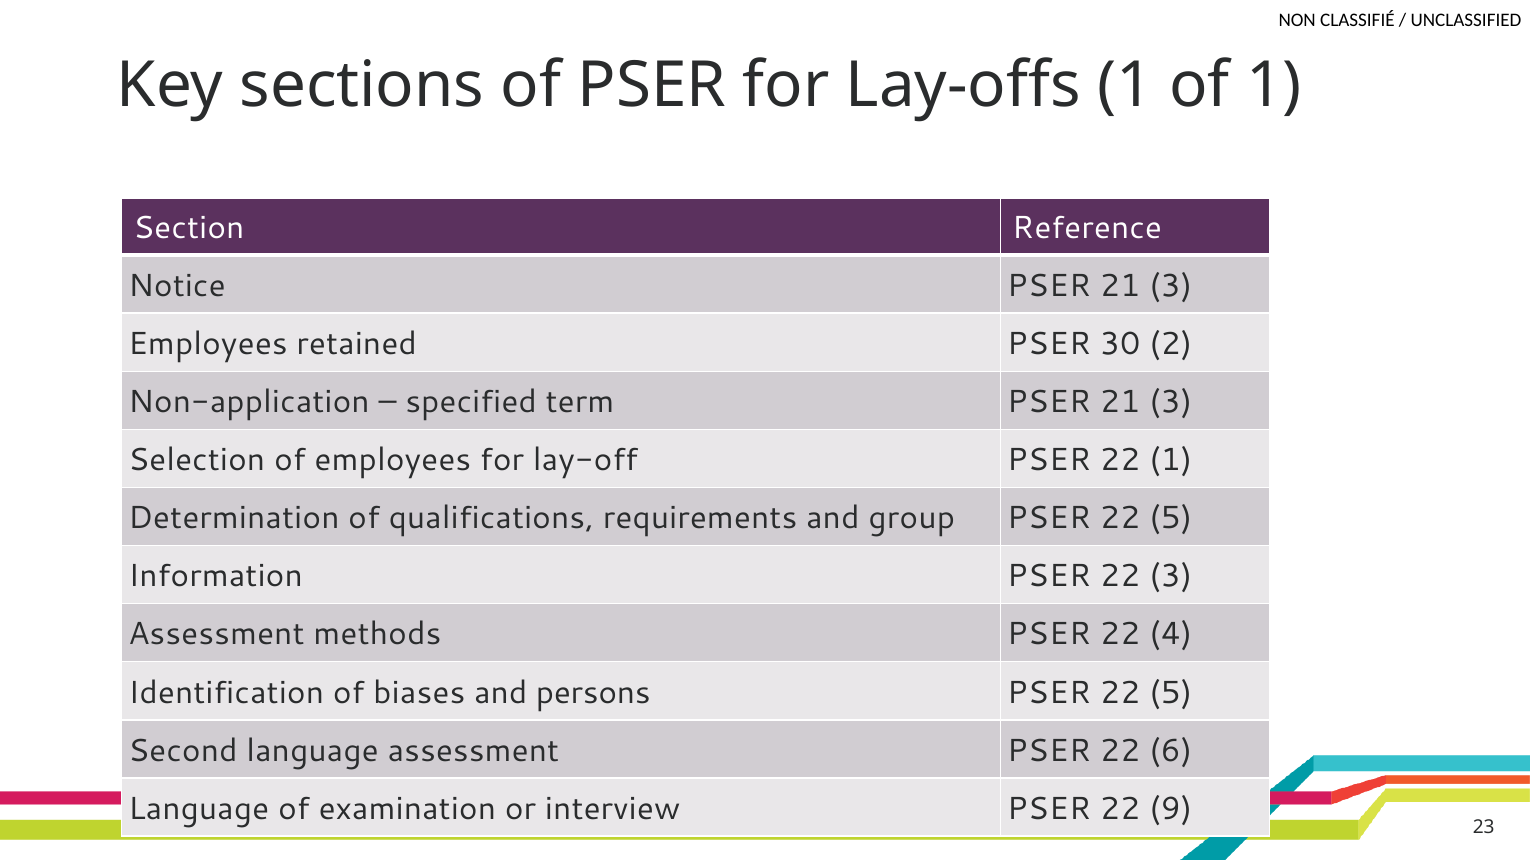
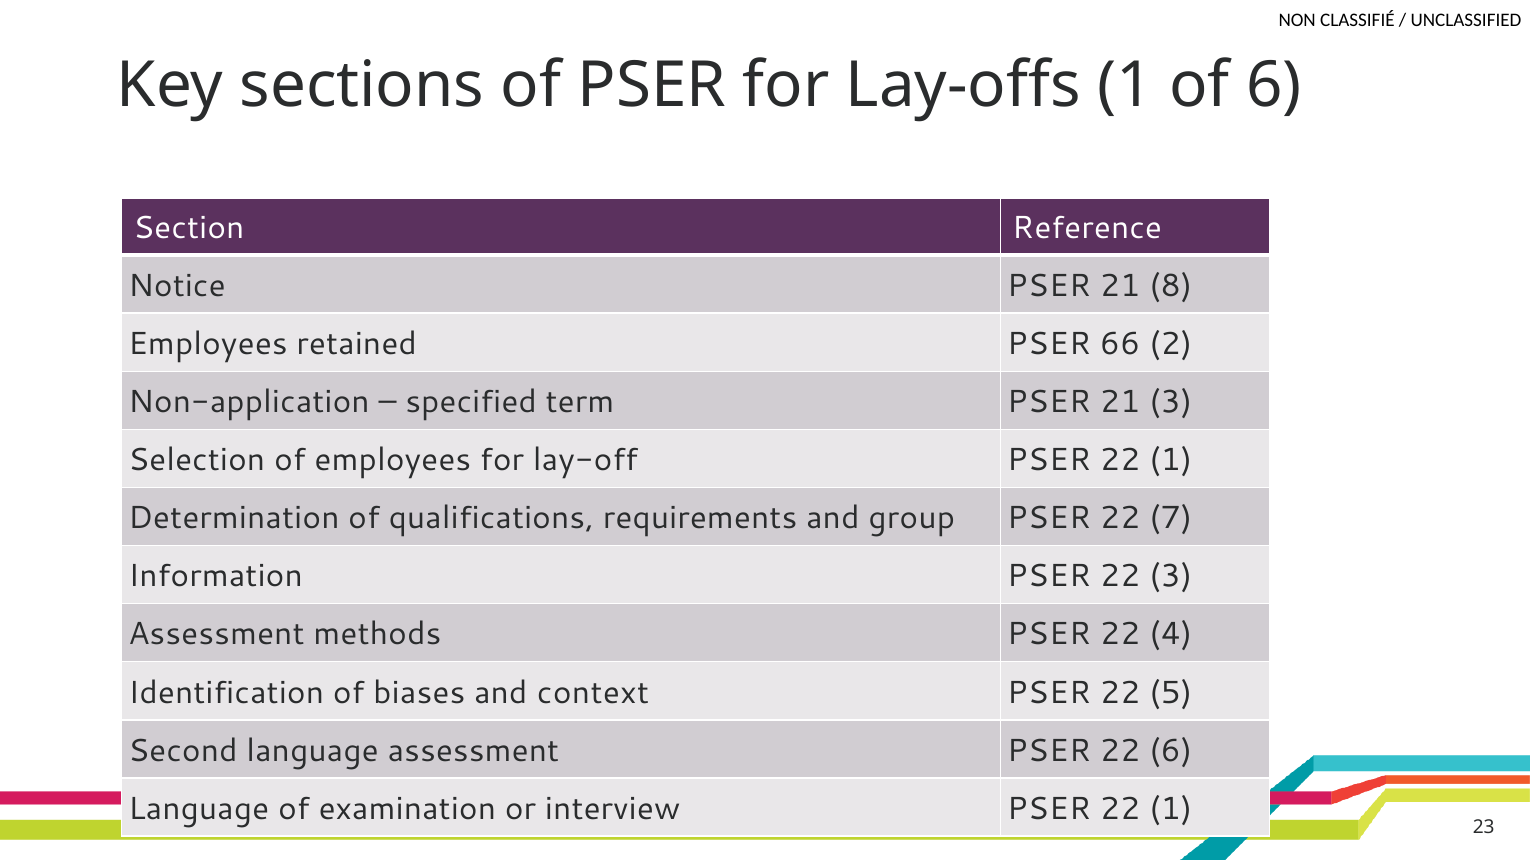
of 1: 1 -> 6 (1274, 85)
Notice PSER 21 3: 3 -> 8 (1171, 286)
30: 30 -> 66 (1120, 344)
5: 5 -> 7 (1171, 519)
persons: persons -> context (593, 693)
interview PSER 22 9: 9 -> 1 (1171, 809)
